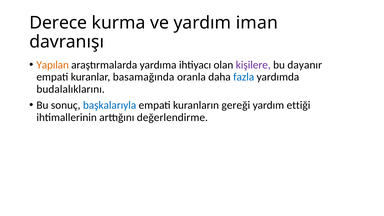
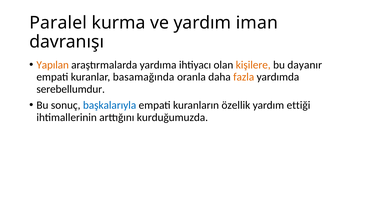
Derece: Derece -> Paralel (58, 23)
kişilere colour: purple -> orange (253, 65)
fazla colour: blue -> orange (244, 77)
budalalıklarını: budalalıklarını -> serebellumdur (71, 89)
gereği: gereği -> özellik (236, 105)
değerlendirme: değerlendirme -> kurduğumuzda (172, 117)
